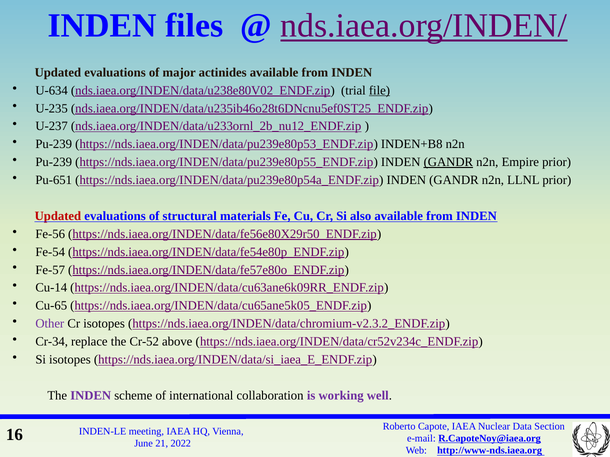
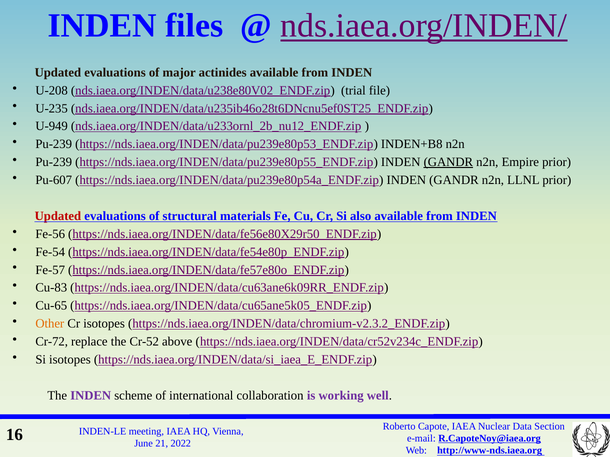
U-634: U-634 -> U-208 (52, 90)
file underline: present -> none (379, 90)
U-237: U-237 -> U-949 (52, 126)
Pu-651: Pu-651 -> Pu-607 (54, 180)
Cu-14: Cu-14 -> Cu-83 (51, 288)
Other colour: purple -> orange (50, 324)
Cr-34: Cr-34 -> Cr-72 (52, 342)
